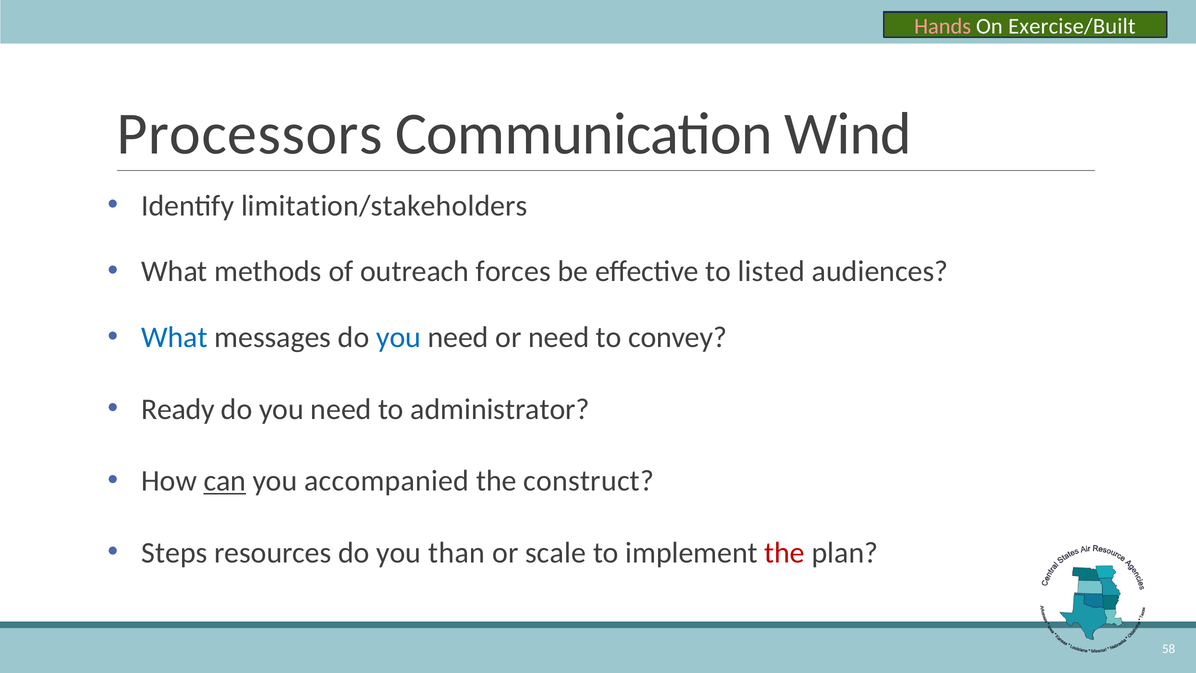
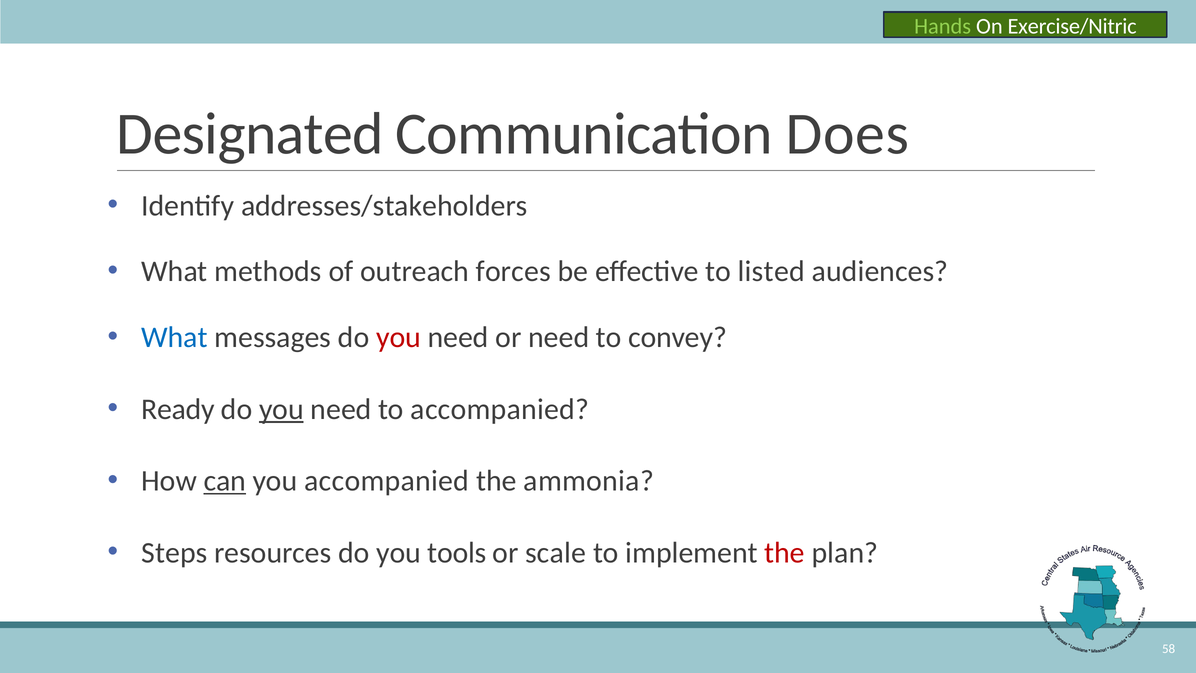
Hands colour: pink -> light green (943, 26)
Exercise/Built: Exercise/Built -> Exercise/Nitric (1072, 26)
Processors: Processors -> Designated (250, 134)
Wind: Wind -> Does (847, 134)
limitation/stakeholders: limitation/stakeholders -> addresses/stakeholders (384, 206)
you colour: blue -> red (398, 337)
you underline: none -> present (281, 409)
to administrator: administrator -> accompanied (500, 409)
construct: construct -> ammonia (589, 481)
than: than -> tools (457, 553)
